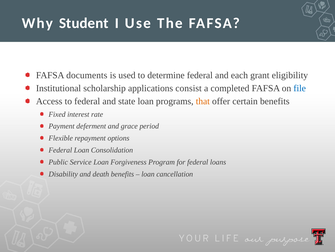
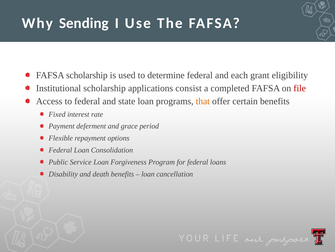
Student: Student -> Sending (84, 23)
FAFSA documents: documents -> scholarship (87, 75)
file colour: blue -> red (300, 88)
